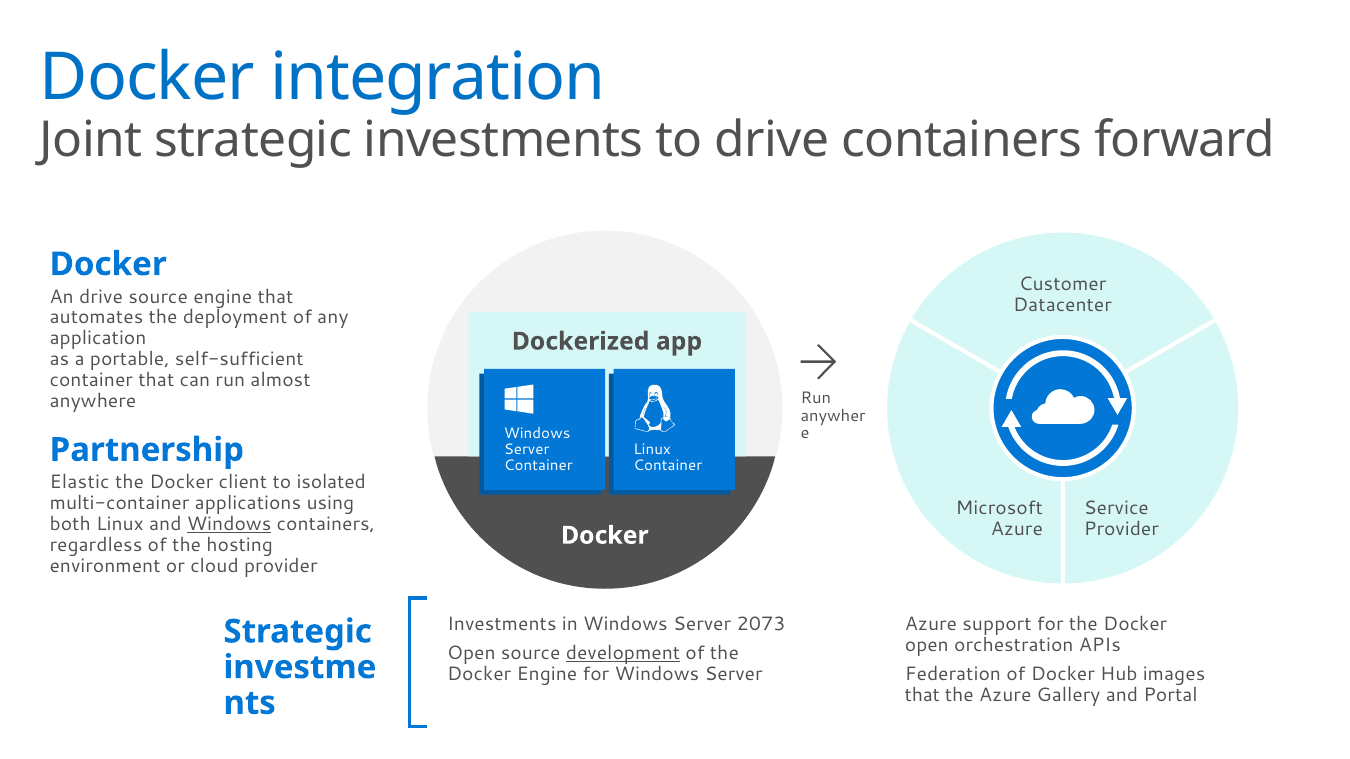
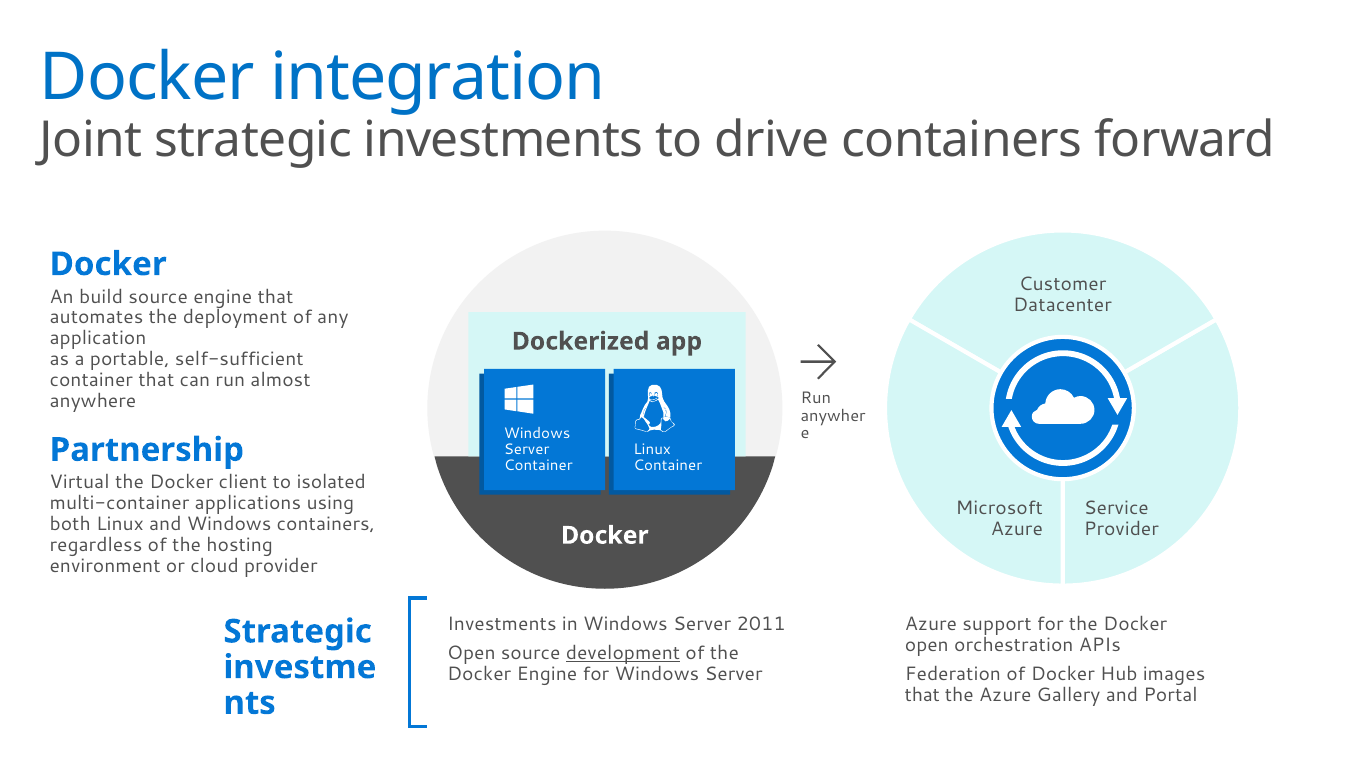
An drive: drive -> build (101, 297)
Elastic: Elastic -> Virtual (80, 483)
Windows underline: present -> none (229, 524)
2073: 2073 -> 2011 (761, 624)
